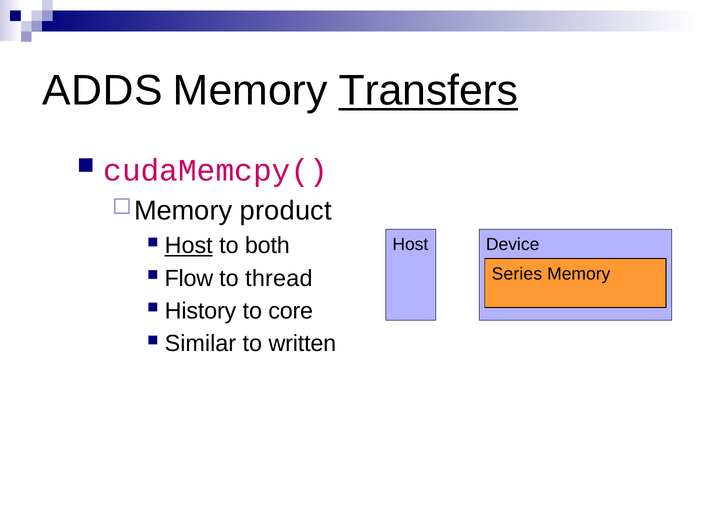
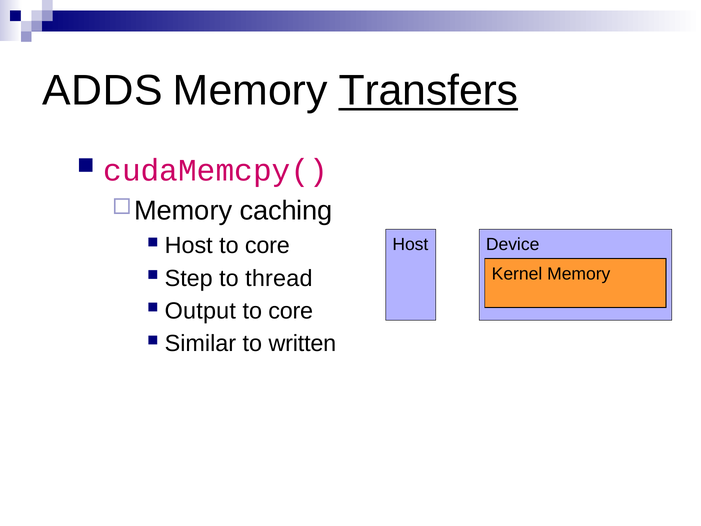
product: product -> caching (286, 211)
Host underline: present -> none (189, 245)
both: both -> core (267, 245)
Series: Series -> Kernel (517, 274)
Flow: Flow -> Step (189, 278)
History: History -> Output (200, 311)
